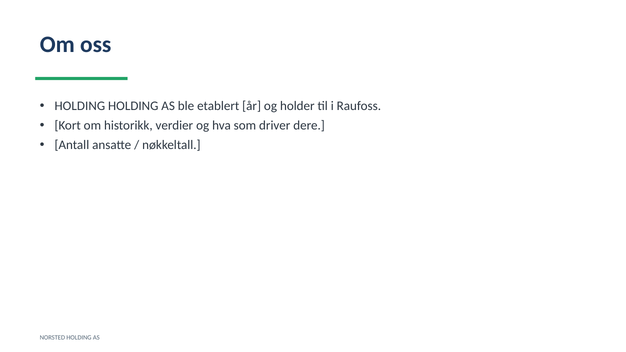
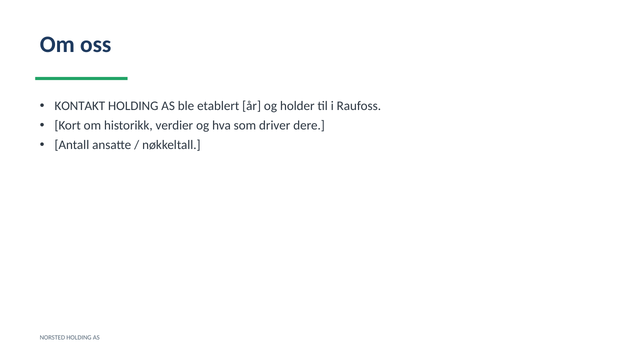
HOLDING: HOLDING -> KONTAKT (80, 106)
